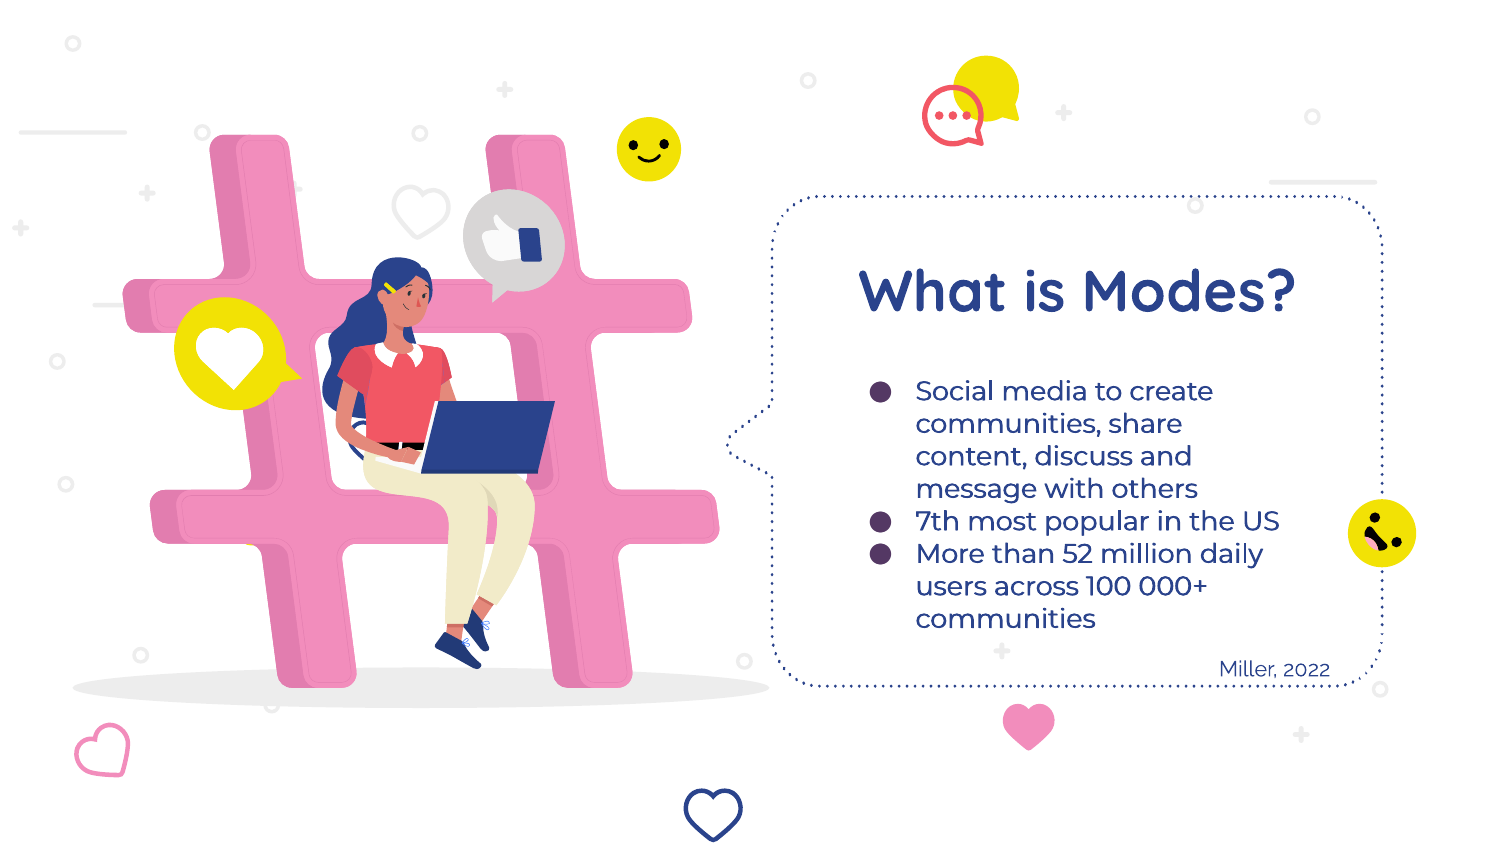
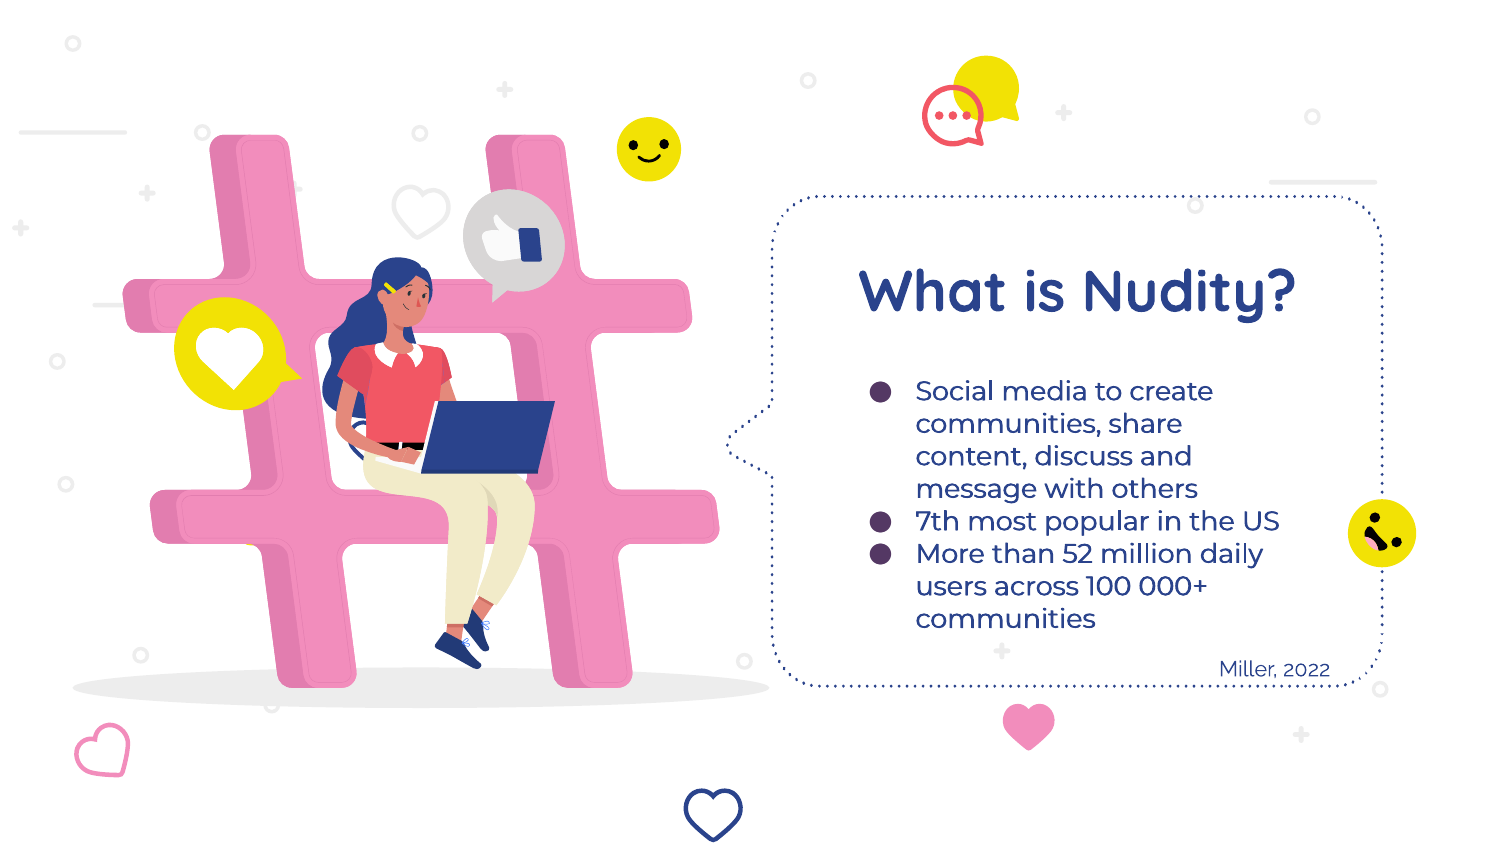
Modes: Modes -> Nudity (1189, 292)
